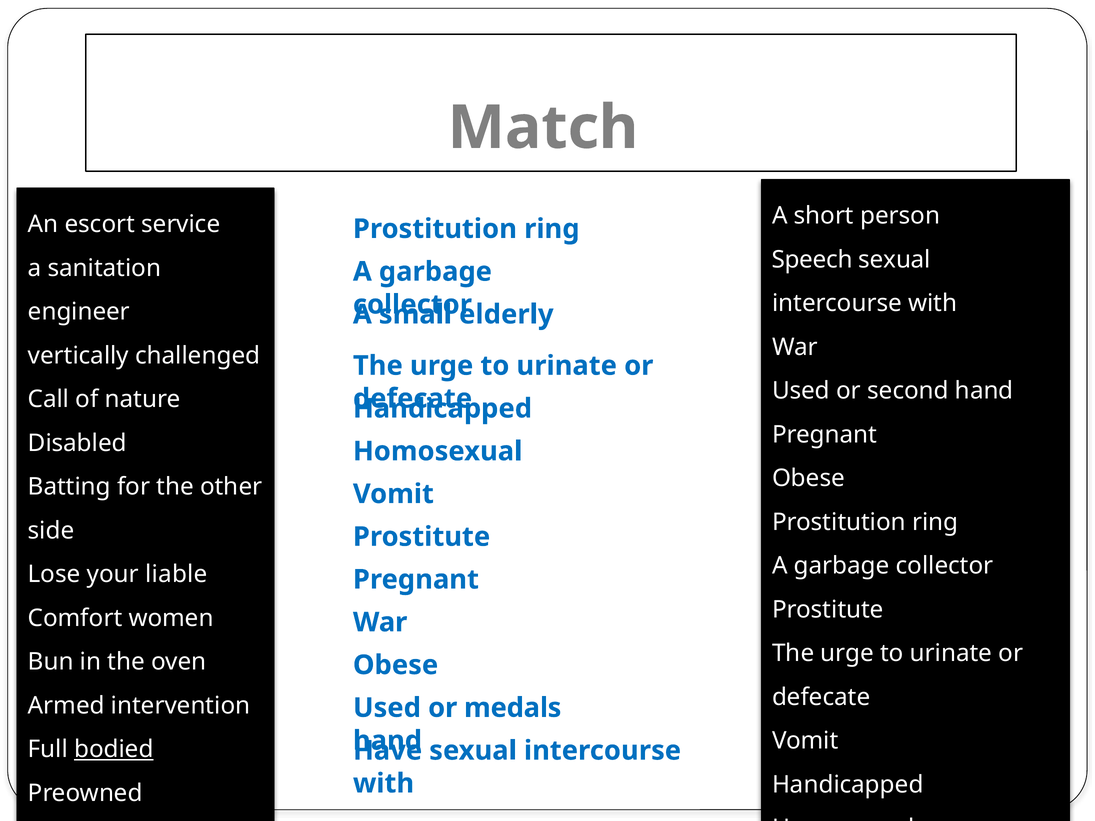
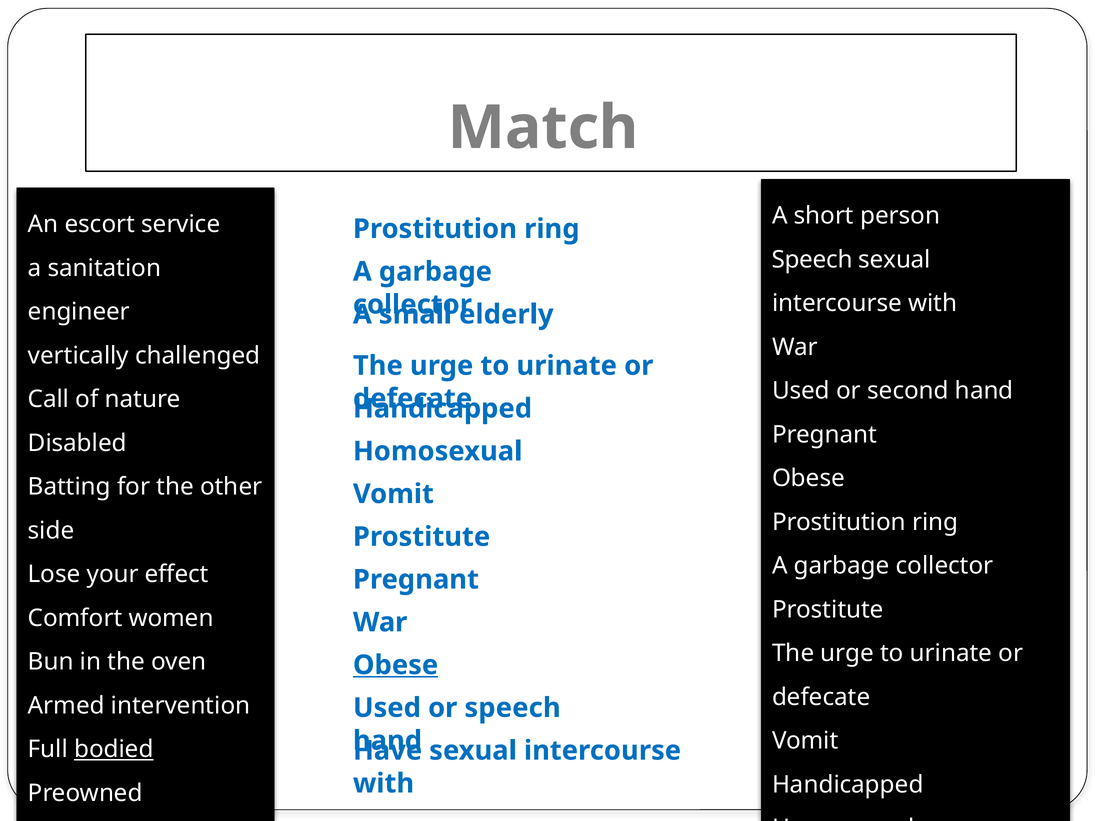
liable: liable -> effect (177, 575)
Obese underline: none -> present (396, 665)
or medals: medals -> speech (513, 708)
